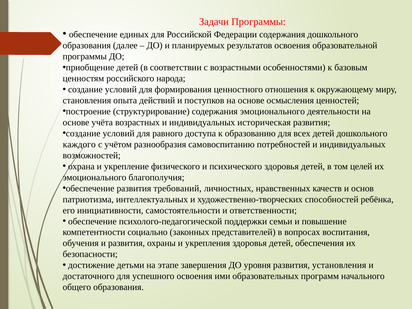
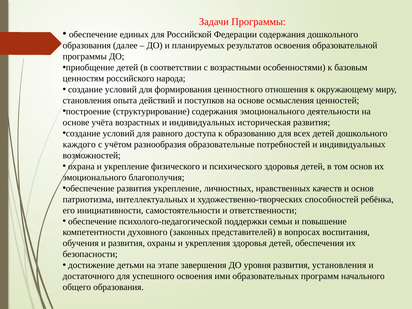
самовоспитанию: самовоспитанию -> образовательные (222, 144)
том целей: целей -> основ (361, 166)
развития требований: требований -> укрепление (178, 188)
социально: социально -> духовного (148, 232)
